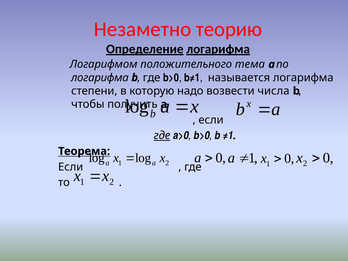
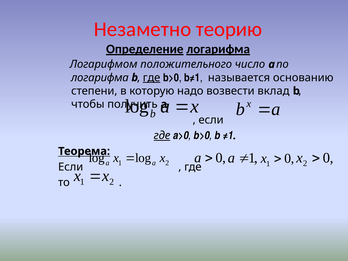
тема: тема -> число (250, 64)
где underline: none -> present (152, 78)
называется логарифма: логарифма -> основанию (303, 78)
числа: числа -> вклад (273, 91)
